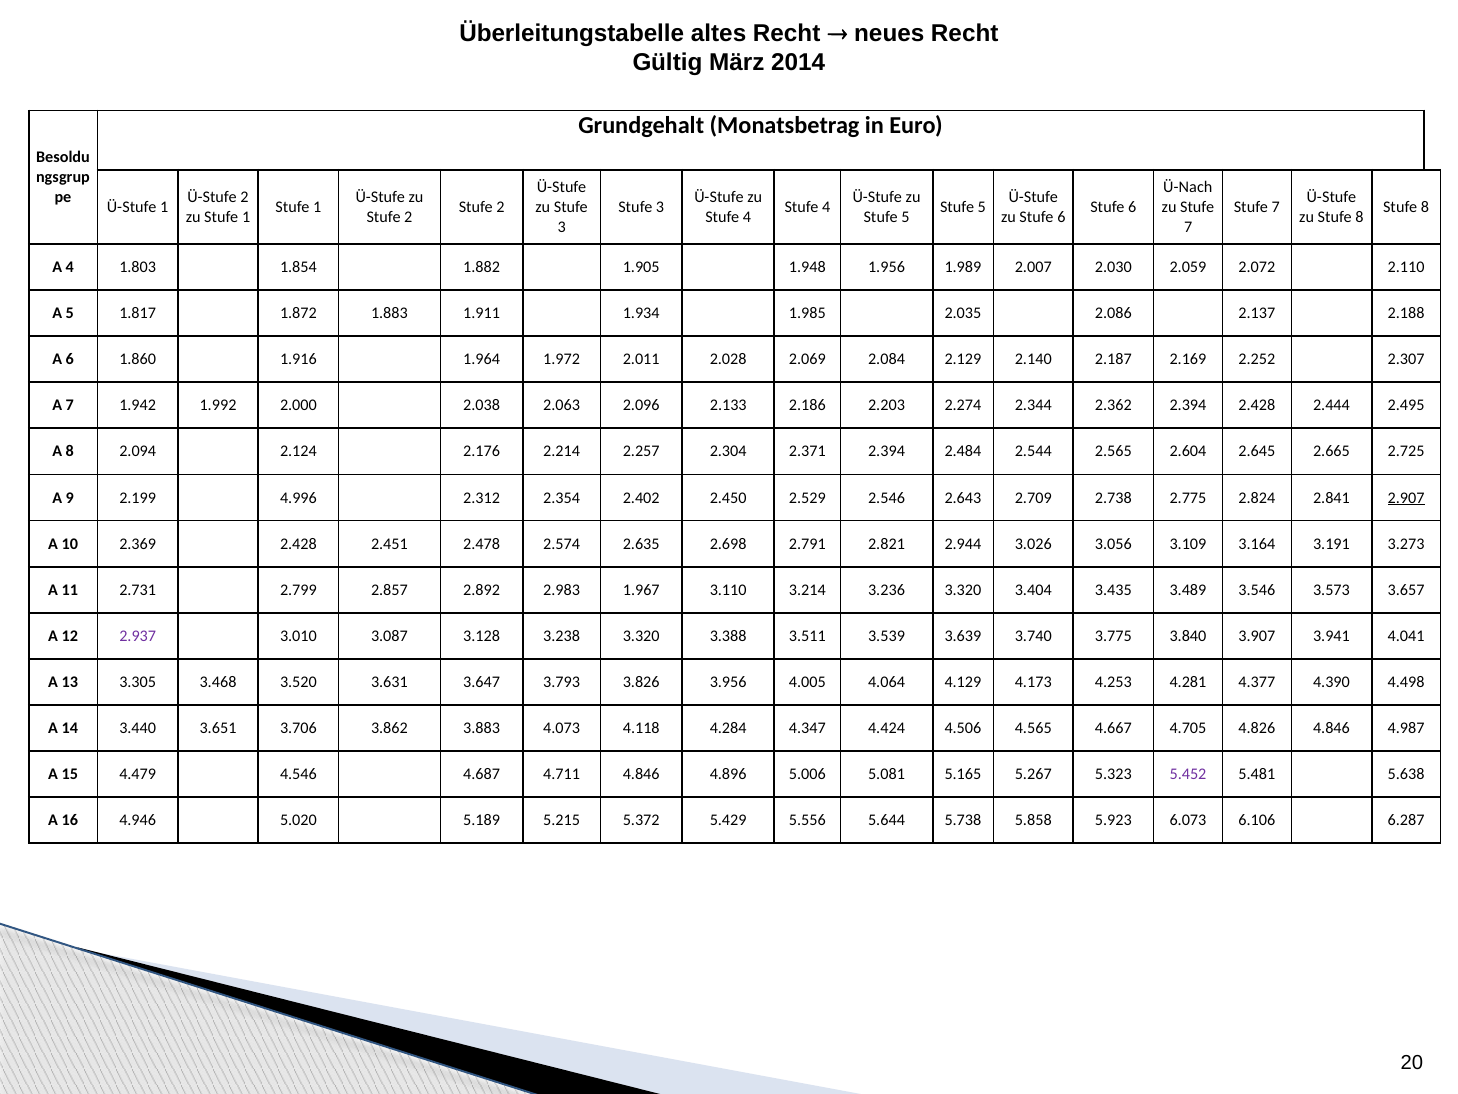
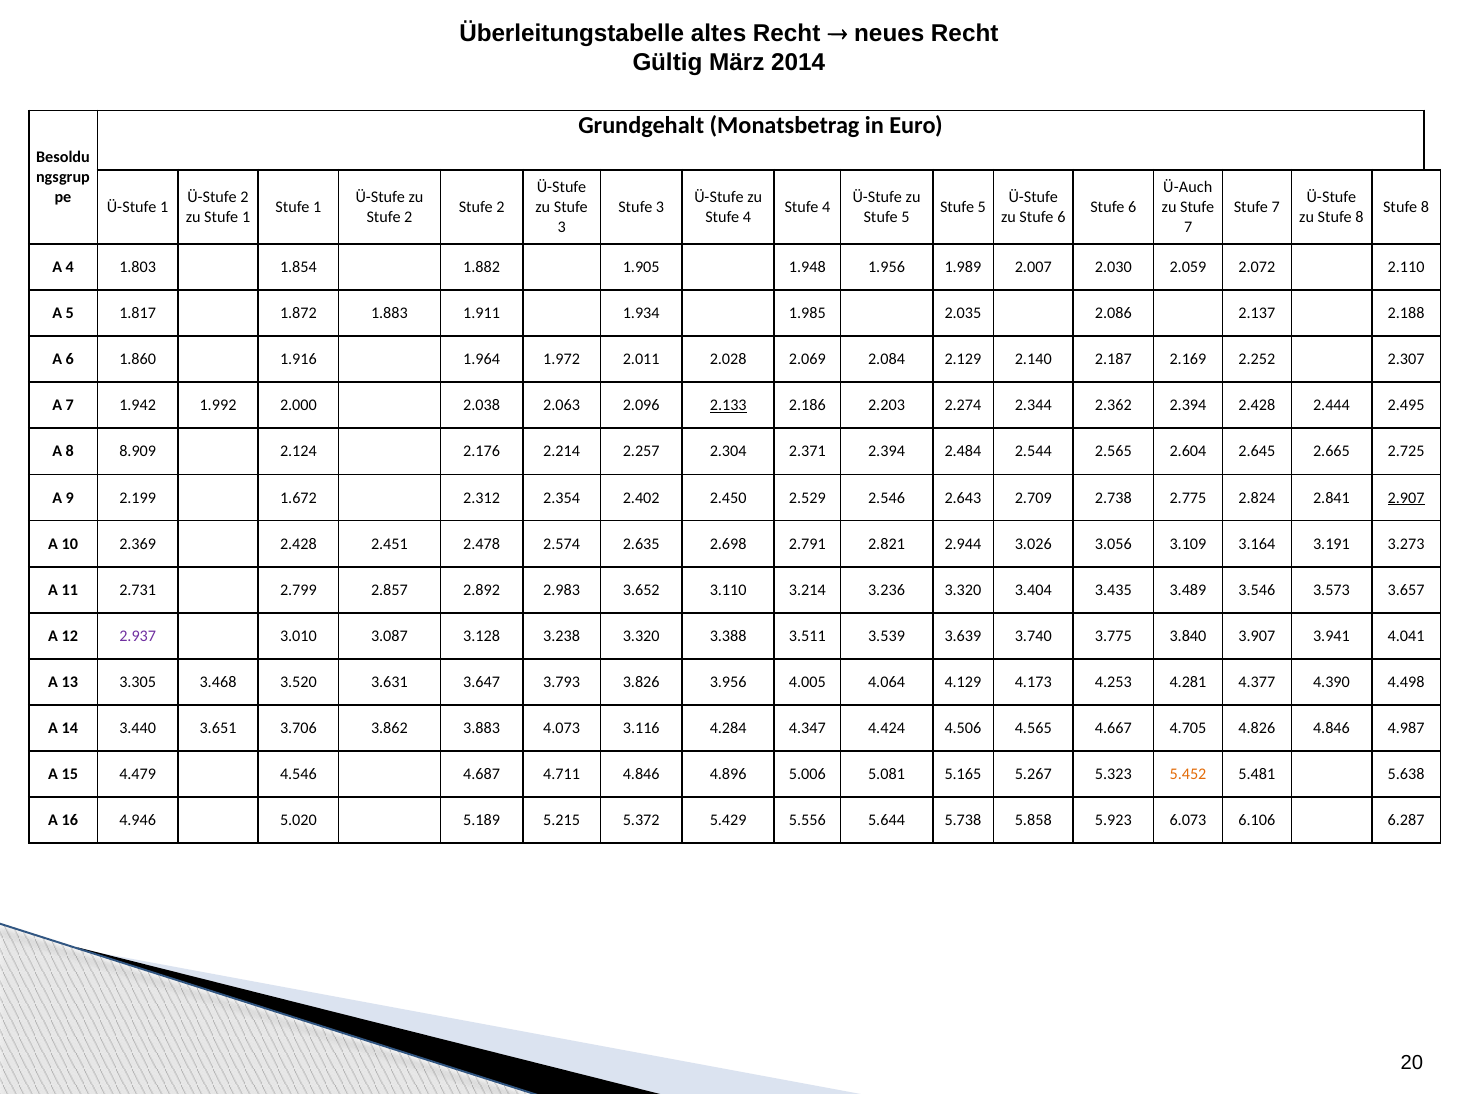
Ü-Nach: Ü-Nach -> Ü-Auch (1188, 187)
2.133 underline: none -> present (728, 405)
2.094: 2.094 -> 8.909 (138, 451)
4.996: 4.996 -> 1.672 (298, 497)
1.967: 1.967 -> 3.652 (641, 590)
4.118: 4.118 -> 3.116 (641, 728)
5.452 colour: purple -> orange (1188, 774)
